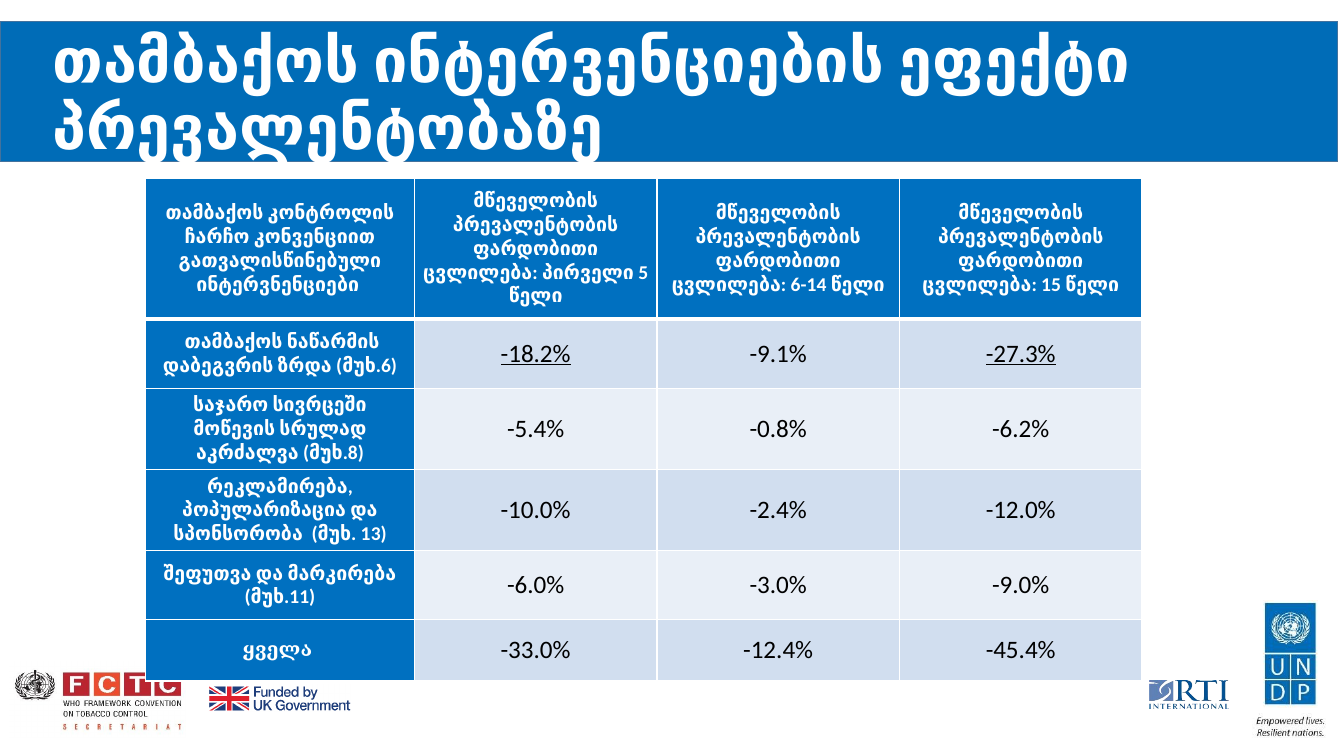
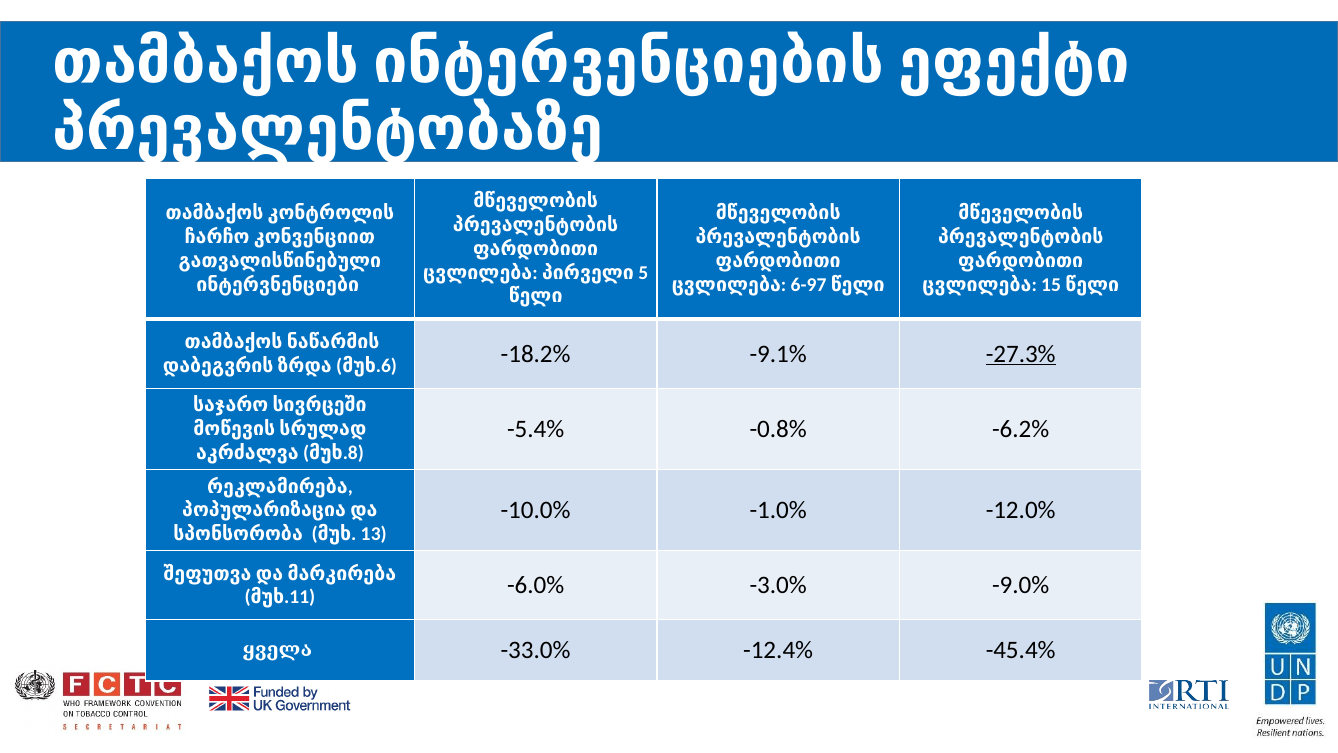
6-14: 6-14 -> 6-97 (809, 284)
-18.2% underline: present -> none (536, 354)
-2.4%: -2.4% -> -1.0% (778, 510)
